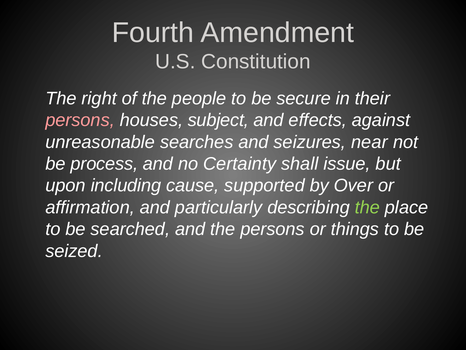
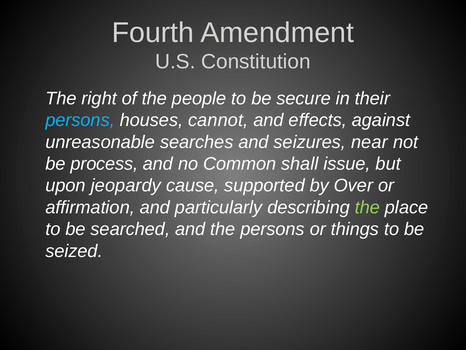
persons colour: pink -> light blue (80, 120)
subject: subject -> cannot (218, 120)
Certainty: Certainty -> Common (240, 164)
including: including -> jeopardy (126, 185)
